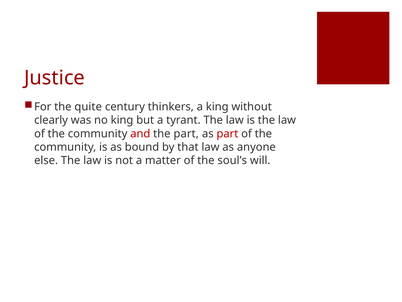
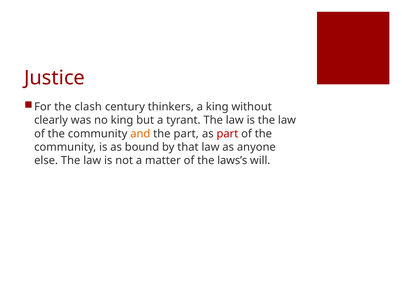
quite: quite -> clash (88, 107)
and colour: red -> orange (140, 133)
soul’s: soul’s -> laws’s (232, 160)
